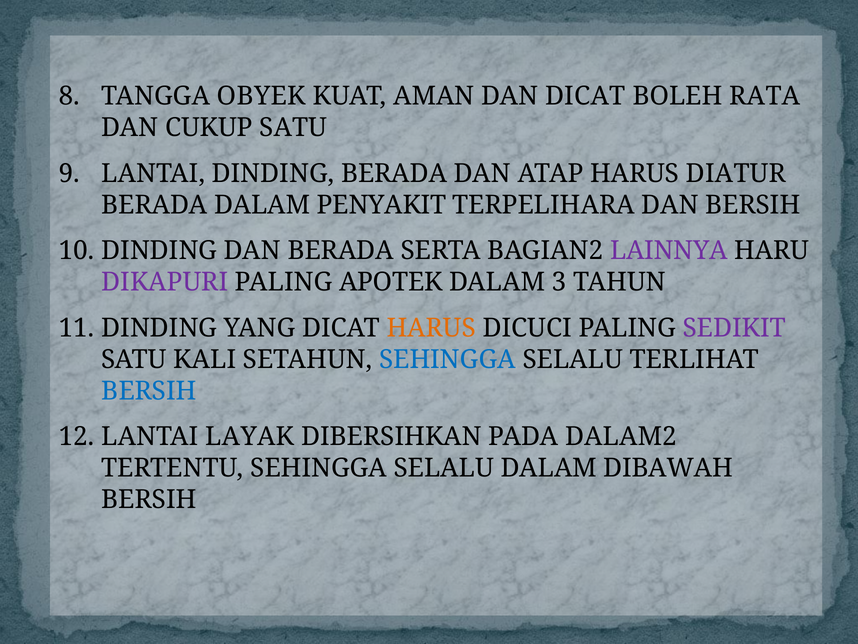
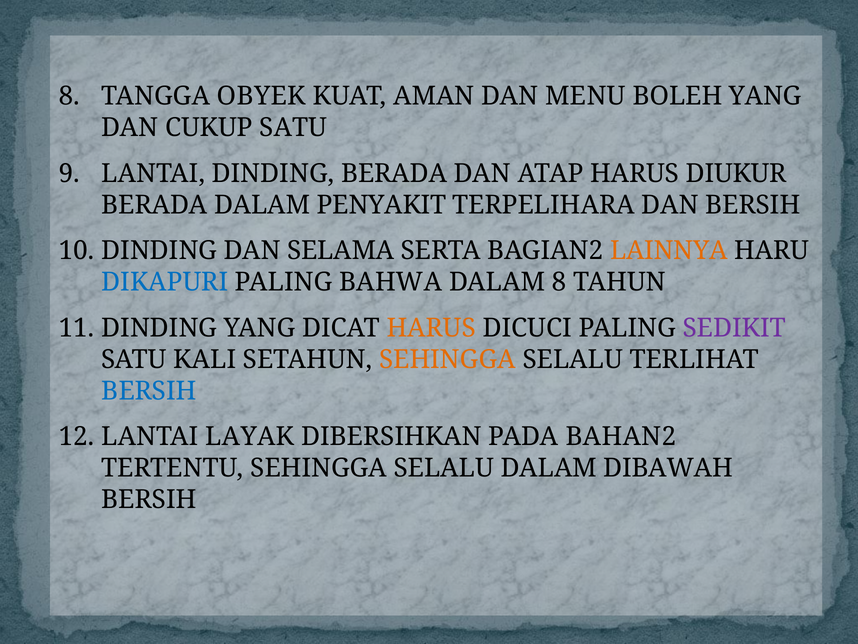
DAN DICAT: DICAT -> MENU (585, 96)
BOLEH RATA: RATA -> YANG (765, 96)
DIATUR: DIATUR -> DIUKUR (736, 173)
DAN BERADA: BERADA -> SELAMA (341, 251)
LAINNYA colour: purple -> orange (669, 251)
DIKAPURI colour: purple -> blue (165, 282)
APOTEK: APOTEK -> BAHWA (391, 282)
DALAM 3: 3 -> 8 (559, 282)
SEHINGGA colour: blue -> orange (447, 359)
DALAM2: DALAM2 -> BAHAN2 (621, 436)
